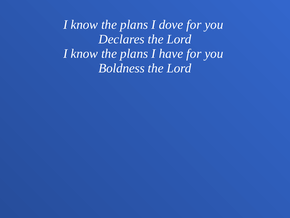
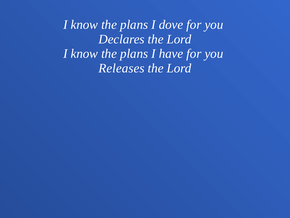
Boldness: Boldness -> Releases (121, 68)
